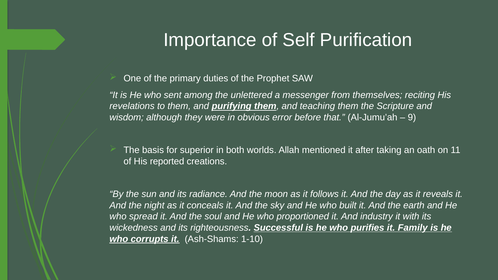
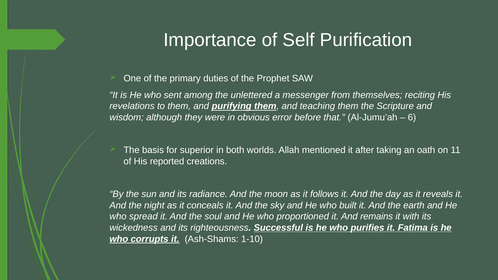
9: 9 -> 6 (412, 117)
industry: industry -> remains (377, 217)
Family: Family -> Fatima (413, 228)
